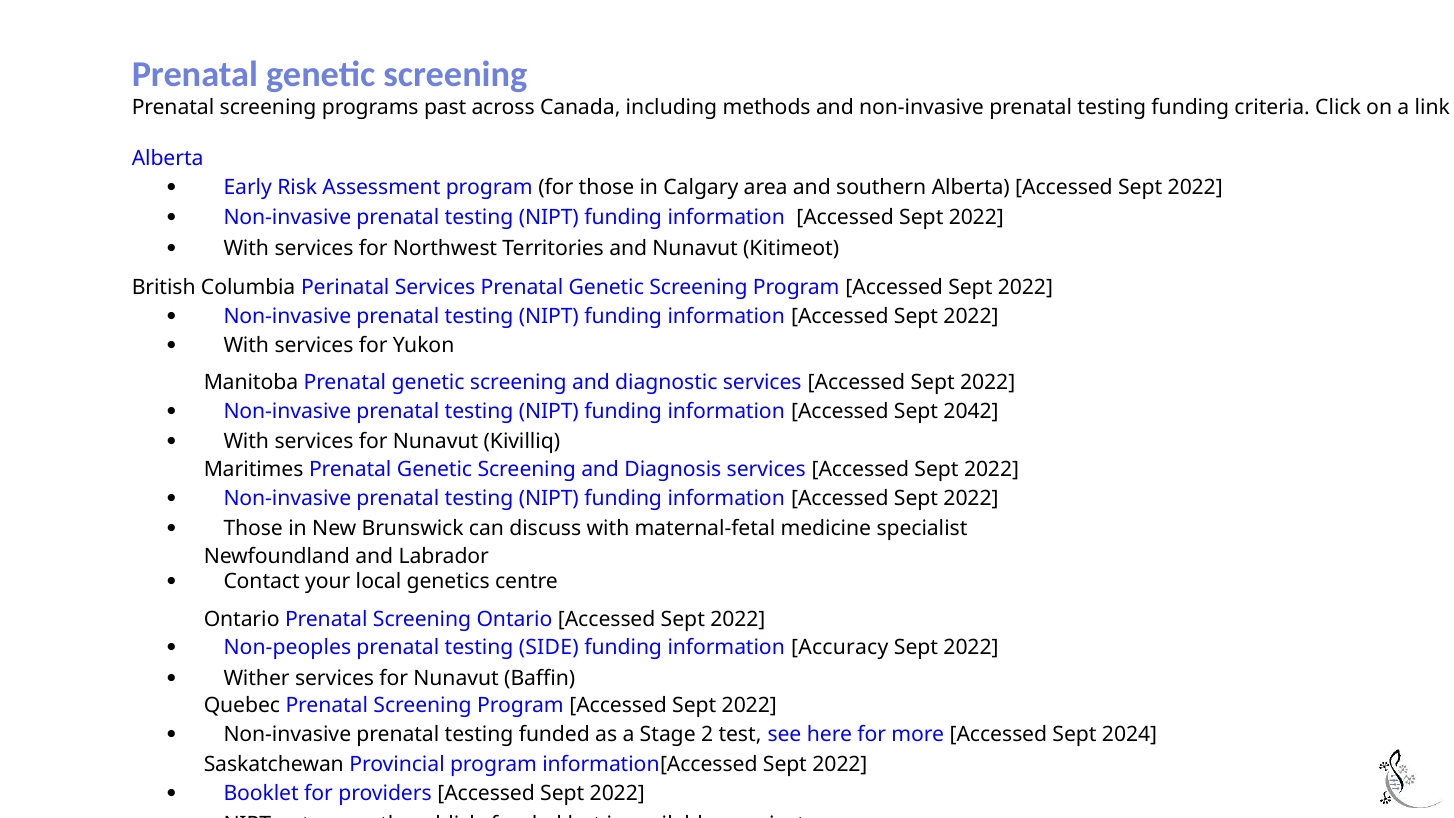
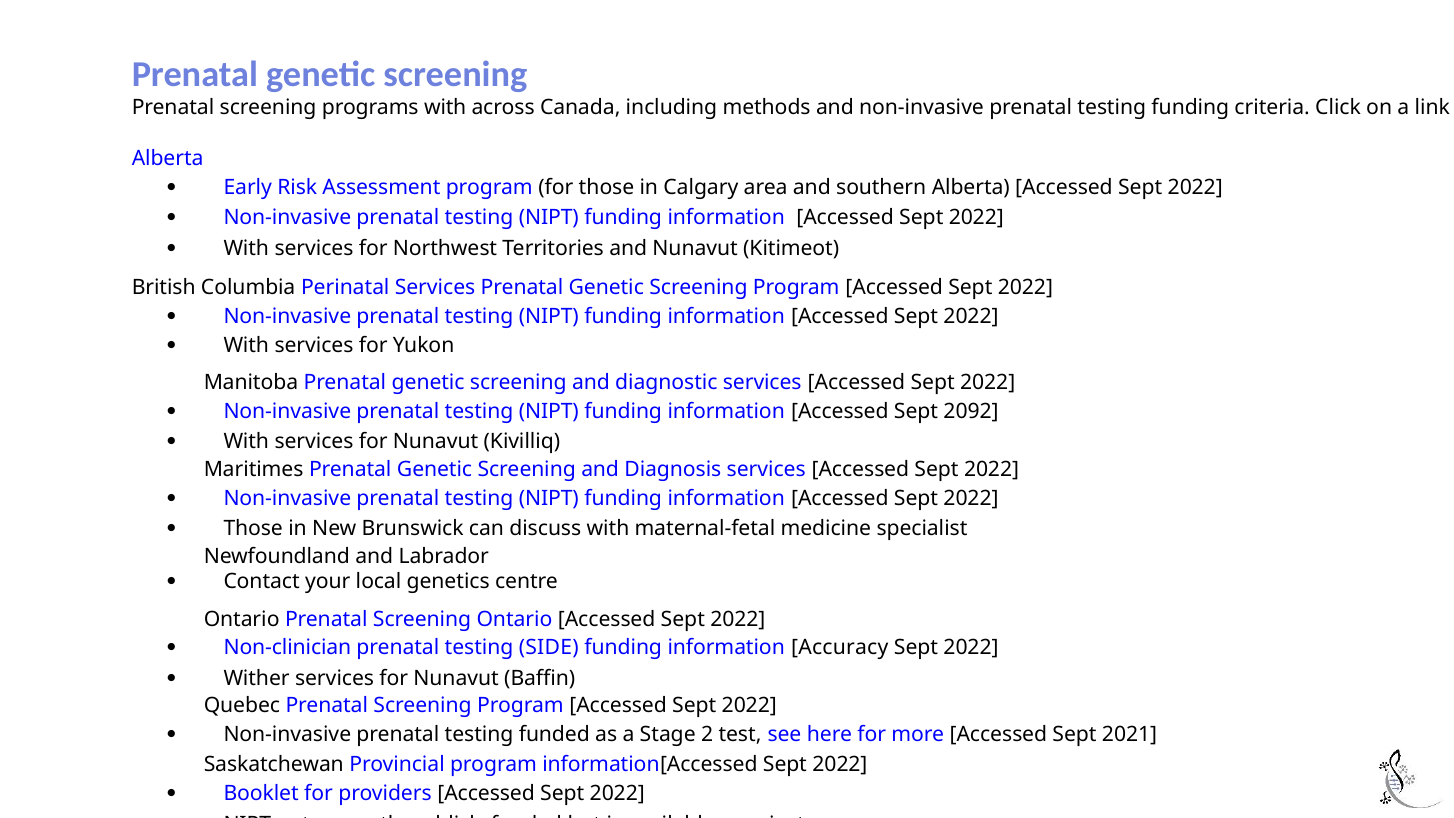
programs past: past -> with (445, 108)
2042: 2042 -> 2092 (971, 411)
Non-peoples: Non-peoples -> Non-clinician (287, 648)
2024: 2024 -> 2021 (1130, 734)
